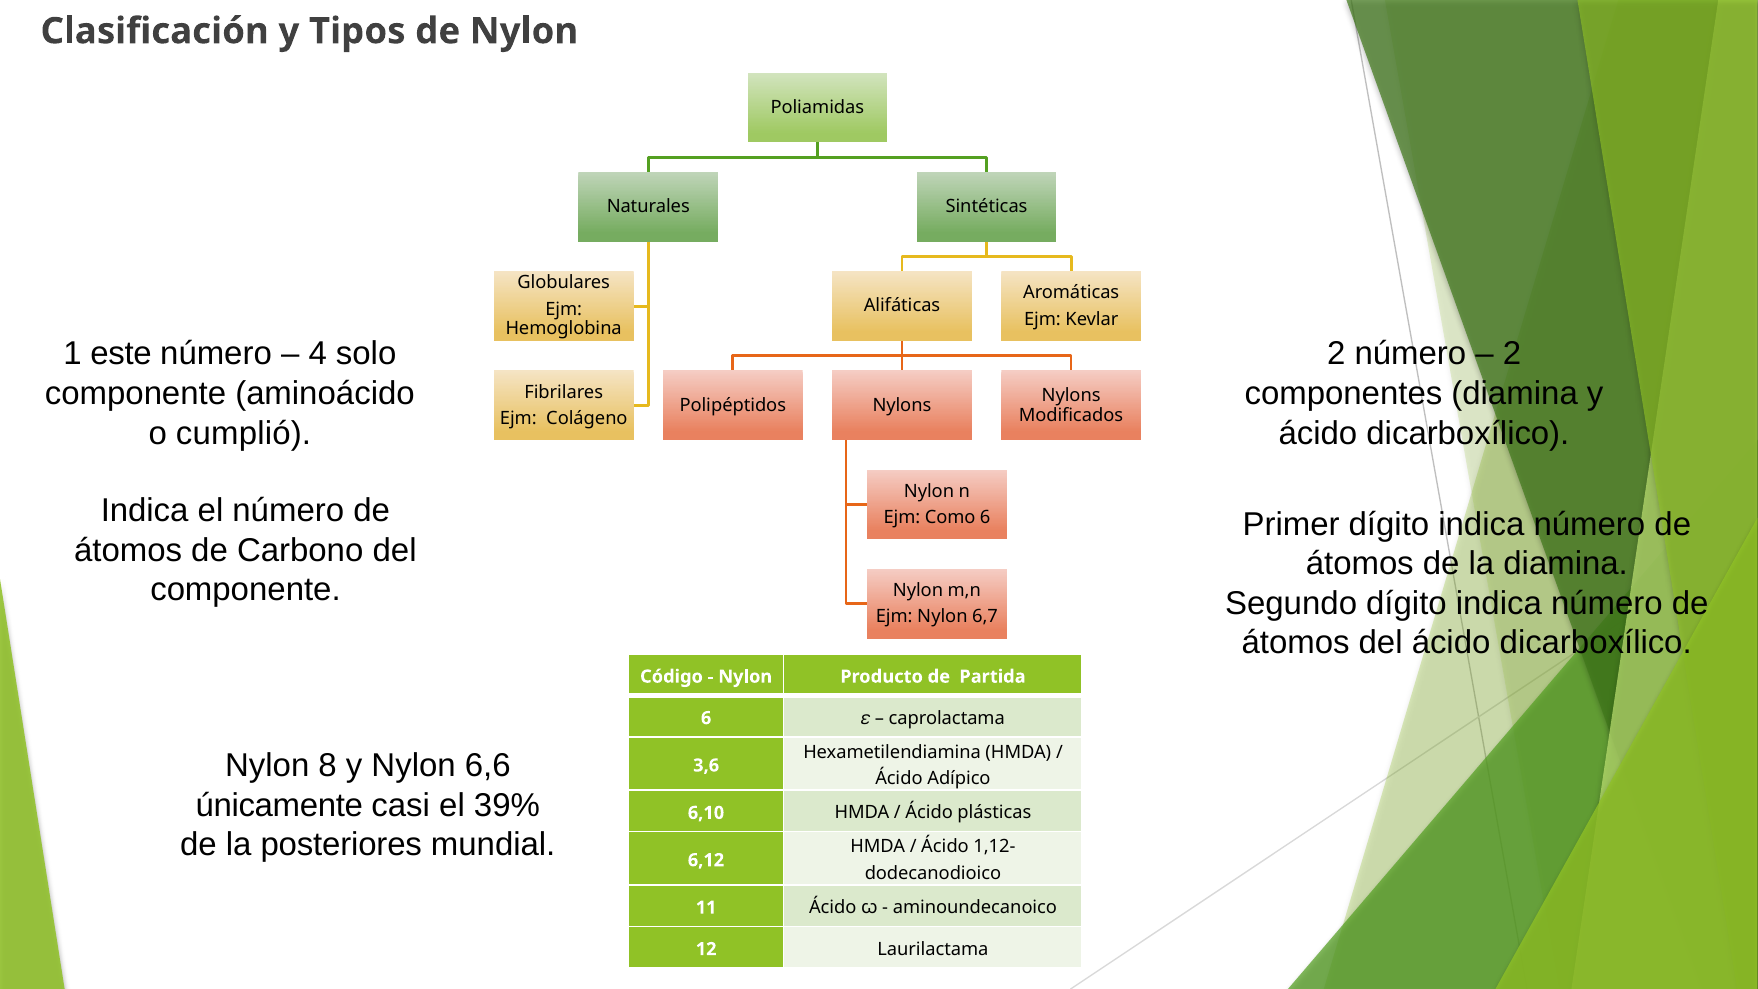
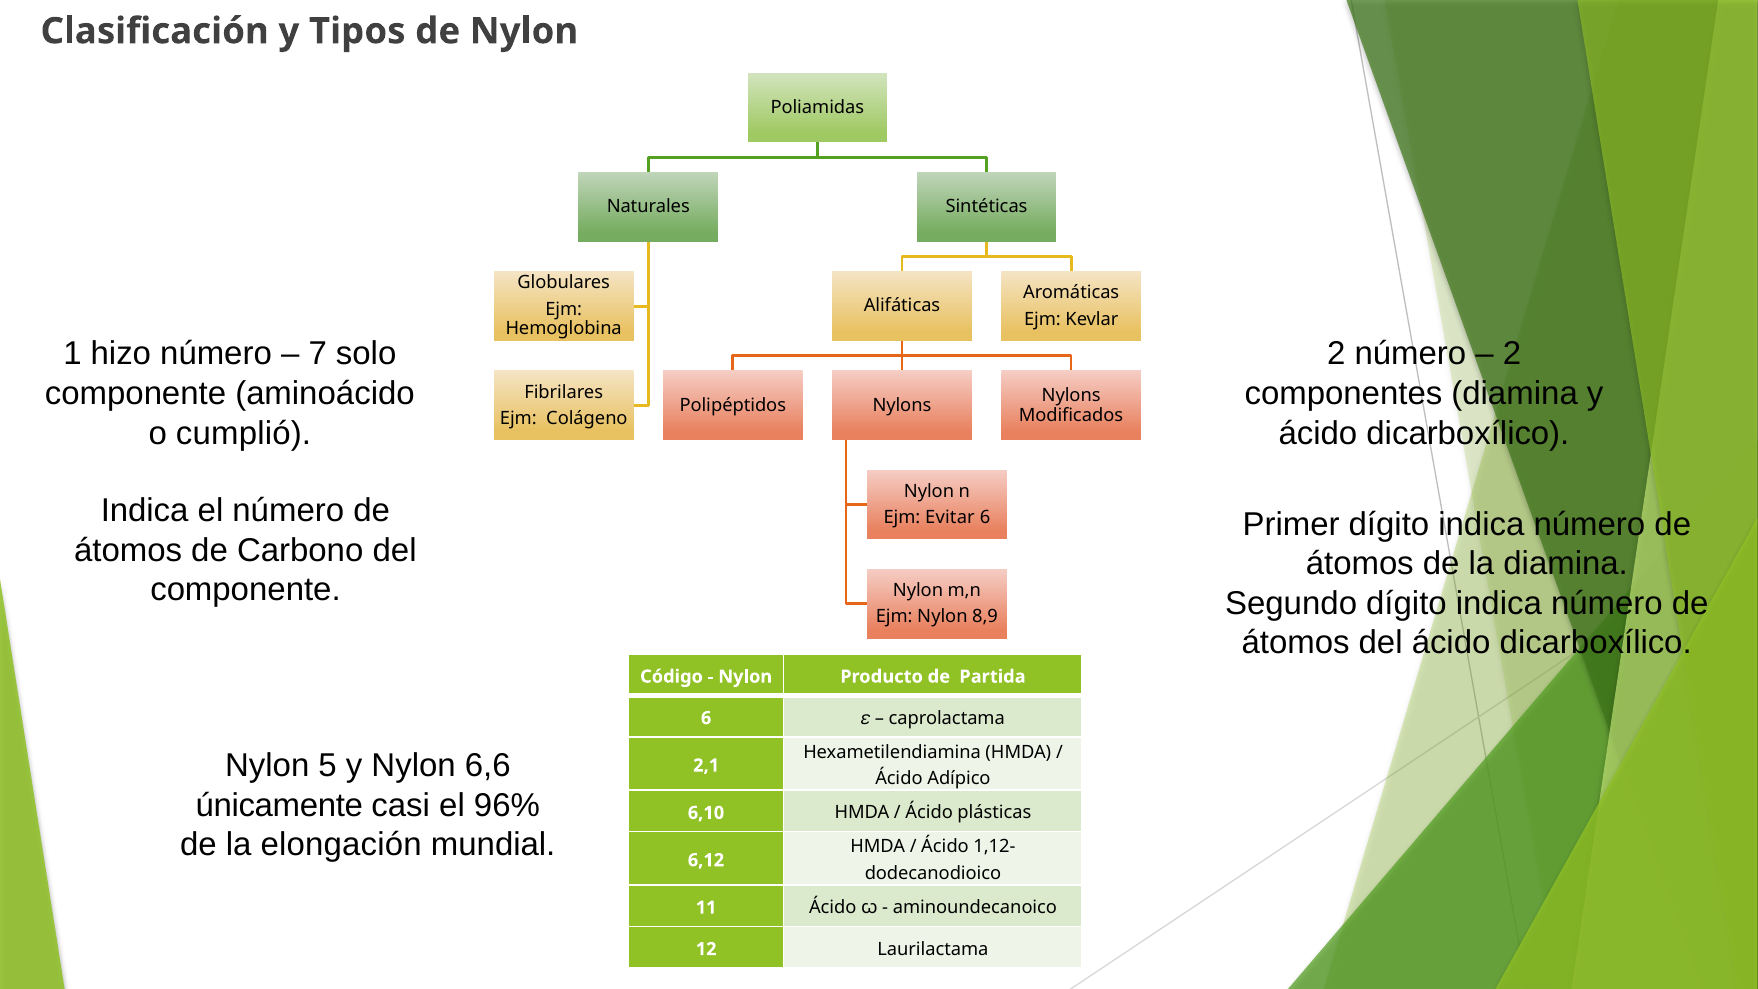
este: este -> hizo (121, 354)
4: 4 -> 7 (318, 354)
Como: Como -> Evitar (950, 517)
6,7: 6,7 -> 8,9 (985, 617)
8: 8 -> 5 (328, 766)
3,6: 3,6 -> 2,1 (706, 765)
39%: 39% -> 96% (507, 805)
posteriores: posteriores -> elongación (341, 845)
